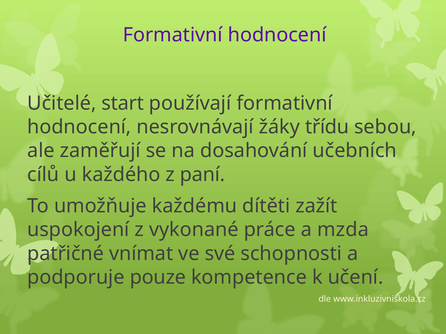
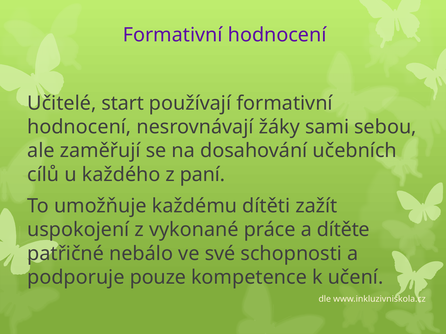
třídu: třídu -> sami (327, 127)
mzda: mzda -> dítěte (343, 230)
vnímat: vnímat -> nebálo (141, 254)
